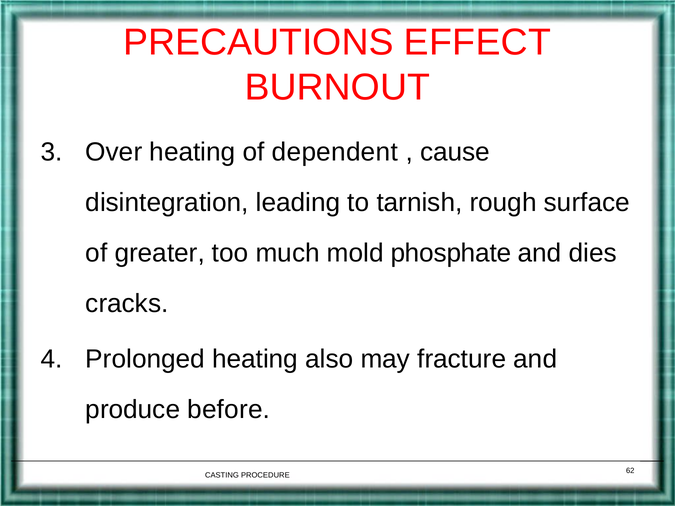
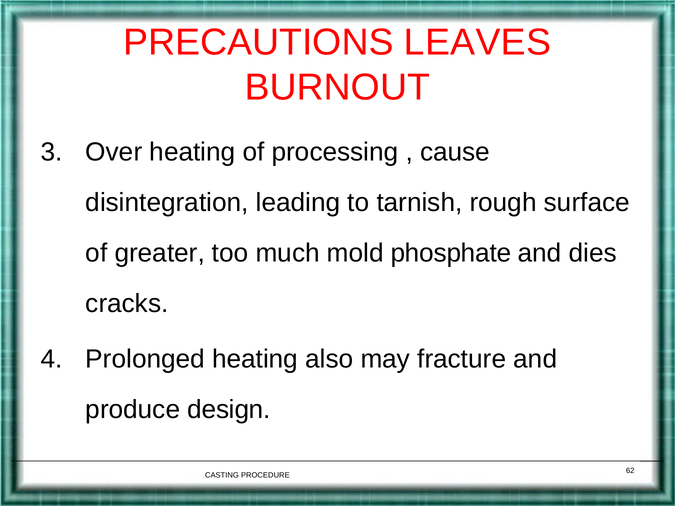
EFFECT: EFFECT -> LEAVES (478, 43)
dependent: dependent -> processing (335, 152)
before: before -> design (229, 410)
